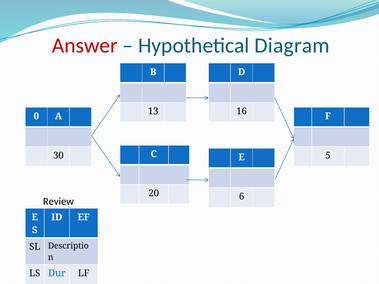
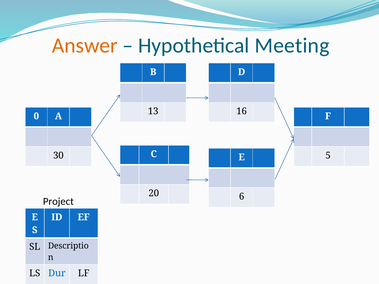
Answer colour: red -> orange (85, 46)
Diagram: Diagram -> Meeting (292, 46)
Review: Review -> Project (58, 202)
